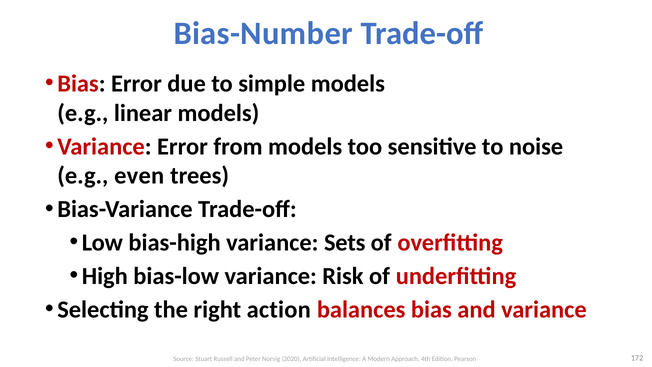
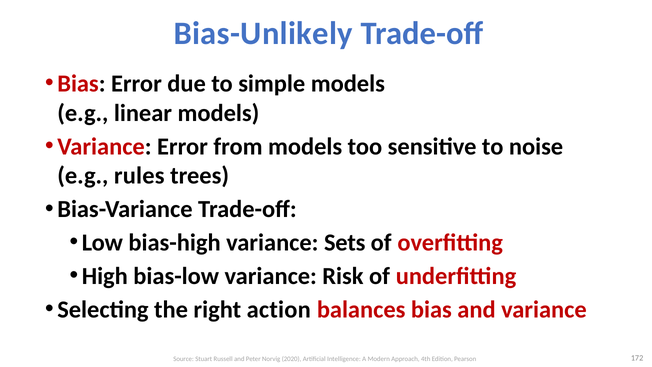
Bias-Number: Bias-Number -> Bias-Unlikely (263, 34)
even: even -> rules (139, 176)
